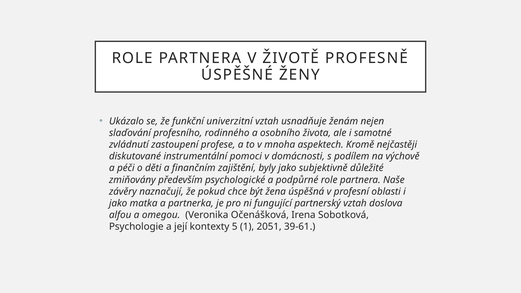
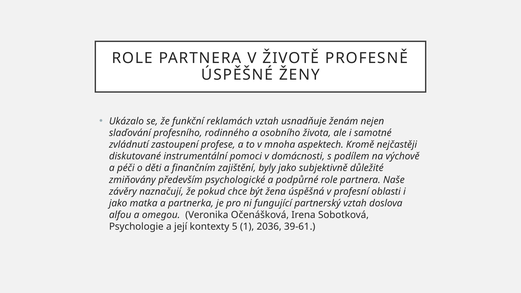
univerzitní: univerzitní -> reklamách (230, 121)
2051: 2051 -> 2036 (269, 227)
